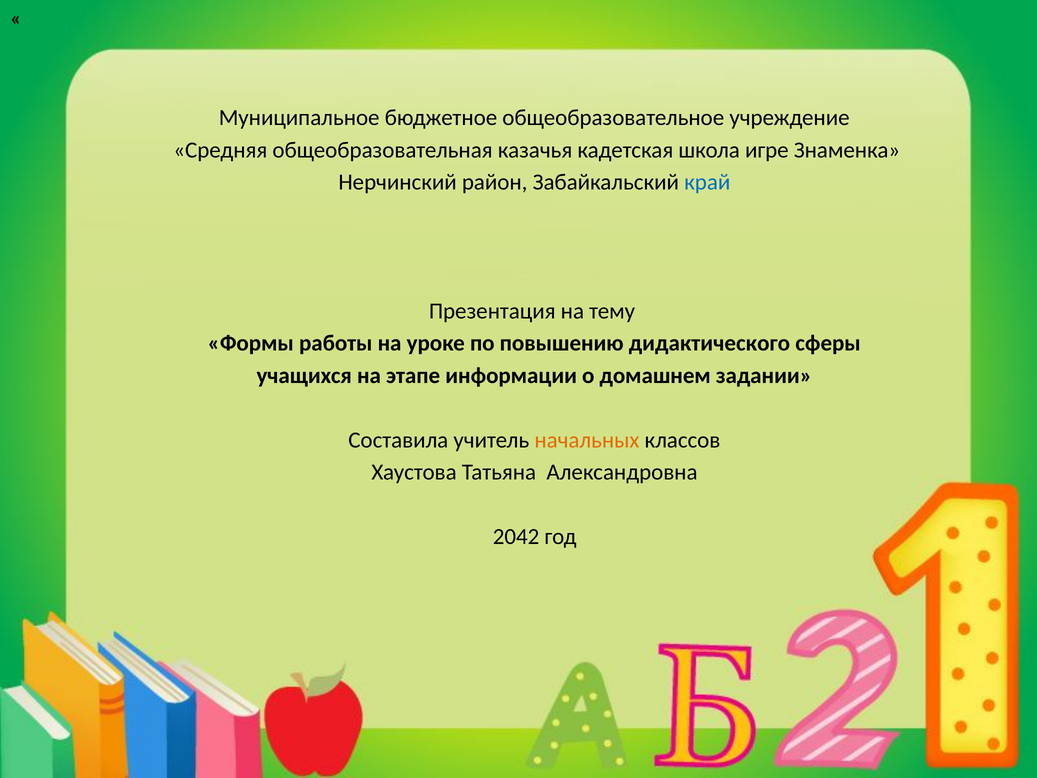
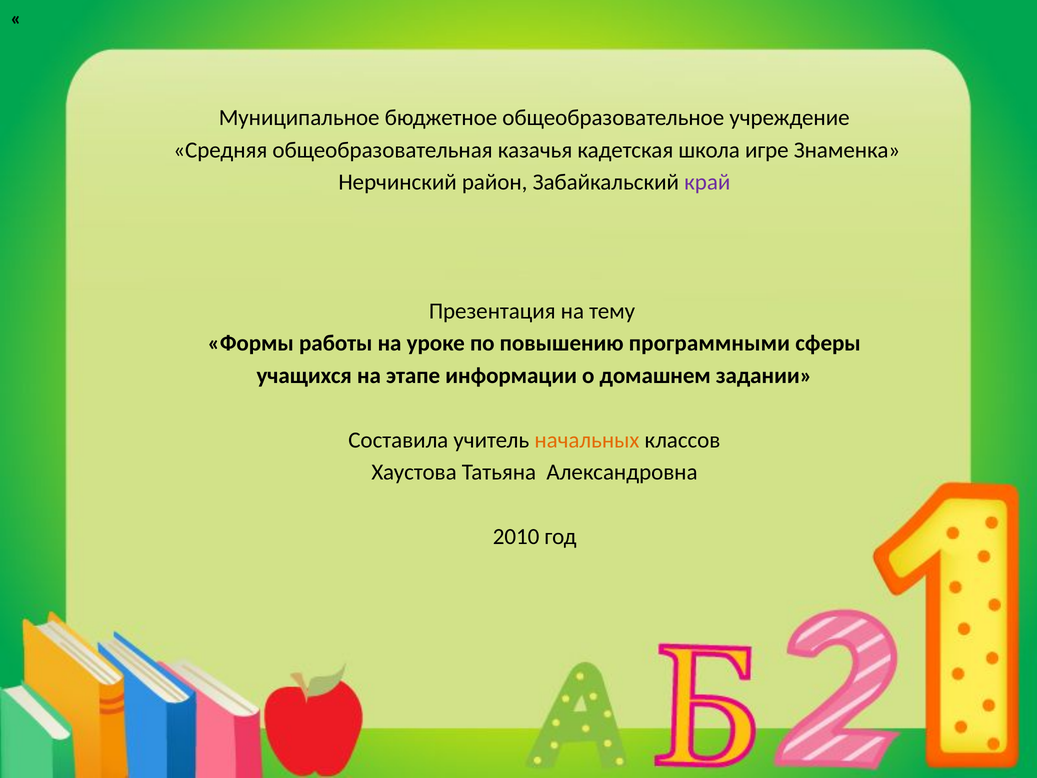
край colour: blue -> purple (707, 182)
дидактического: дидактического -> программными (709, 343)
2042: 2042 -> 2010 (516, 537)
